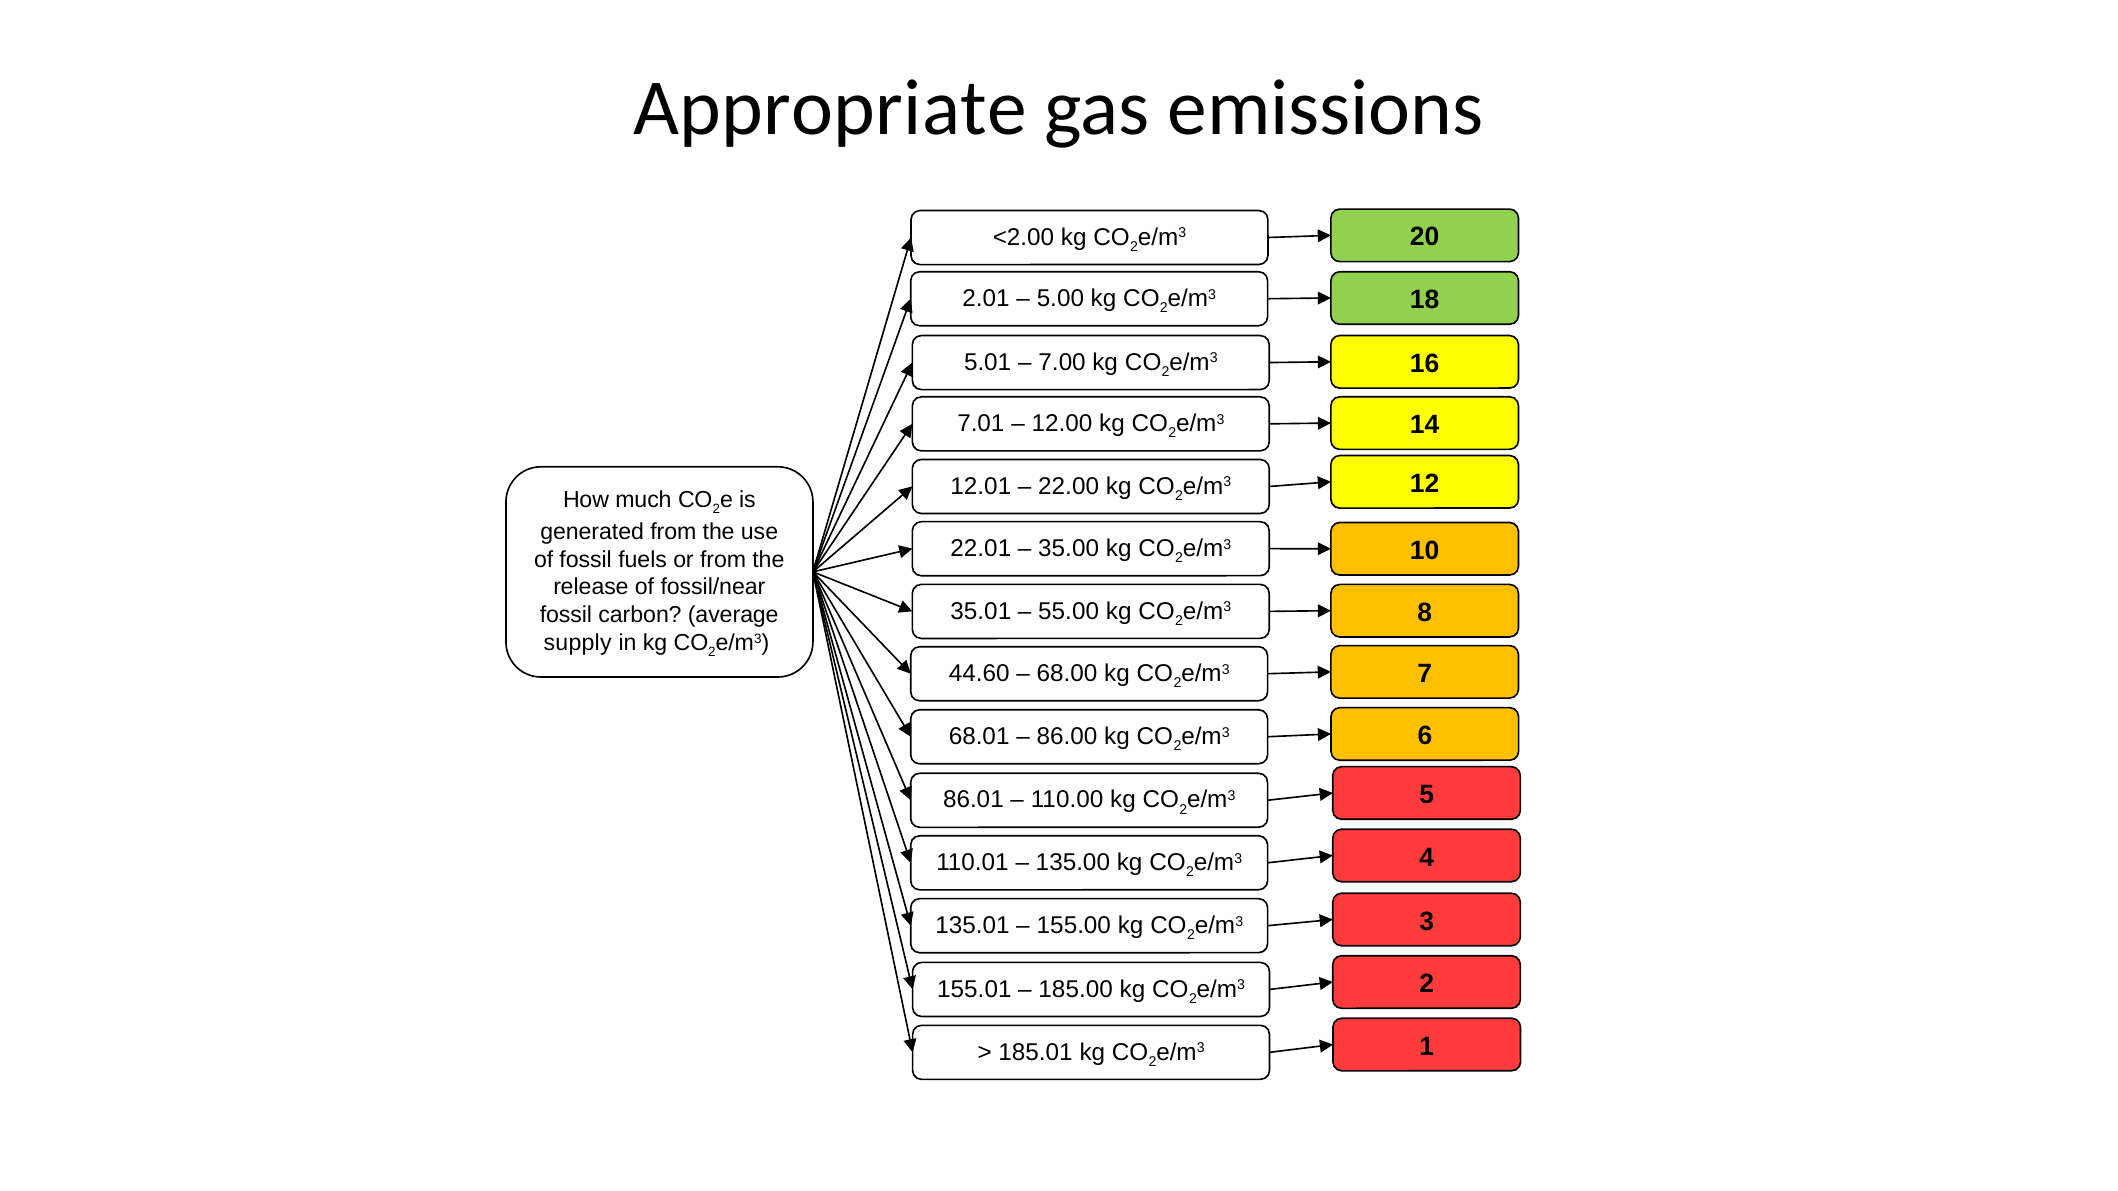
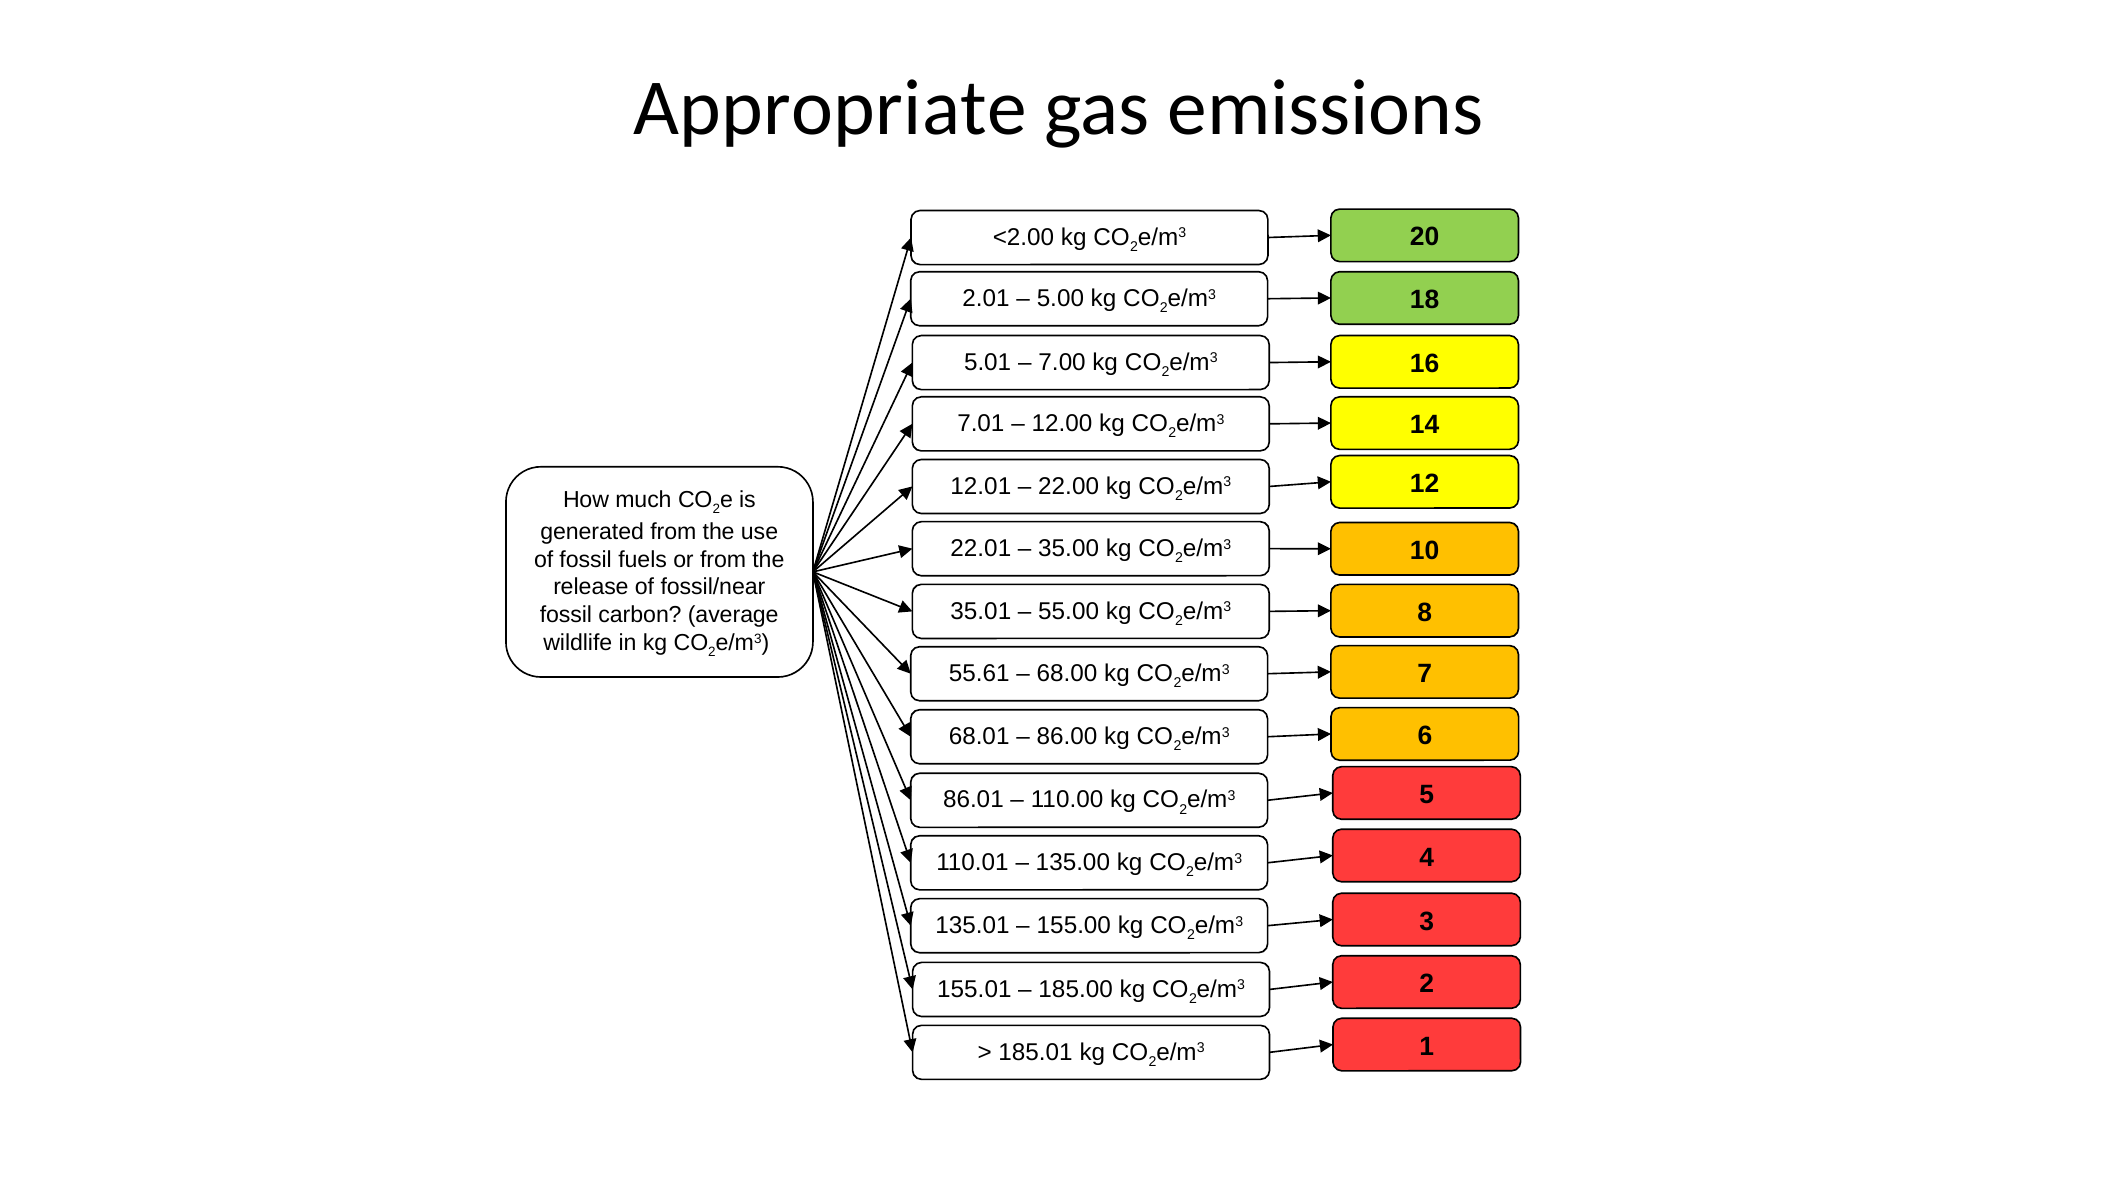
supply: supply -> wildlife (578, 643)
44.60: 44.60 -> 55.61 (979, 674)
